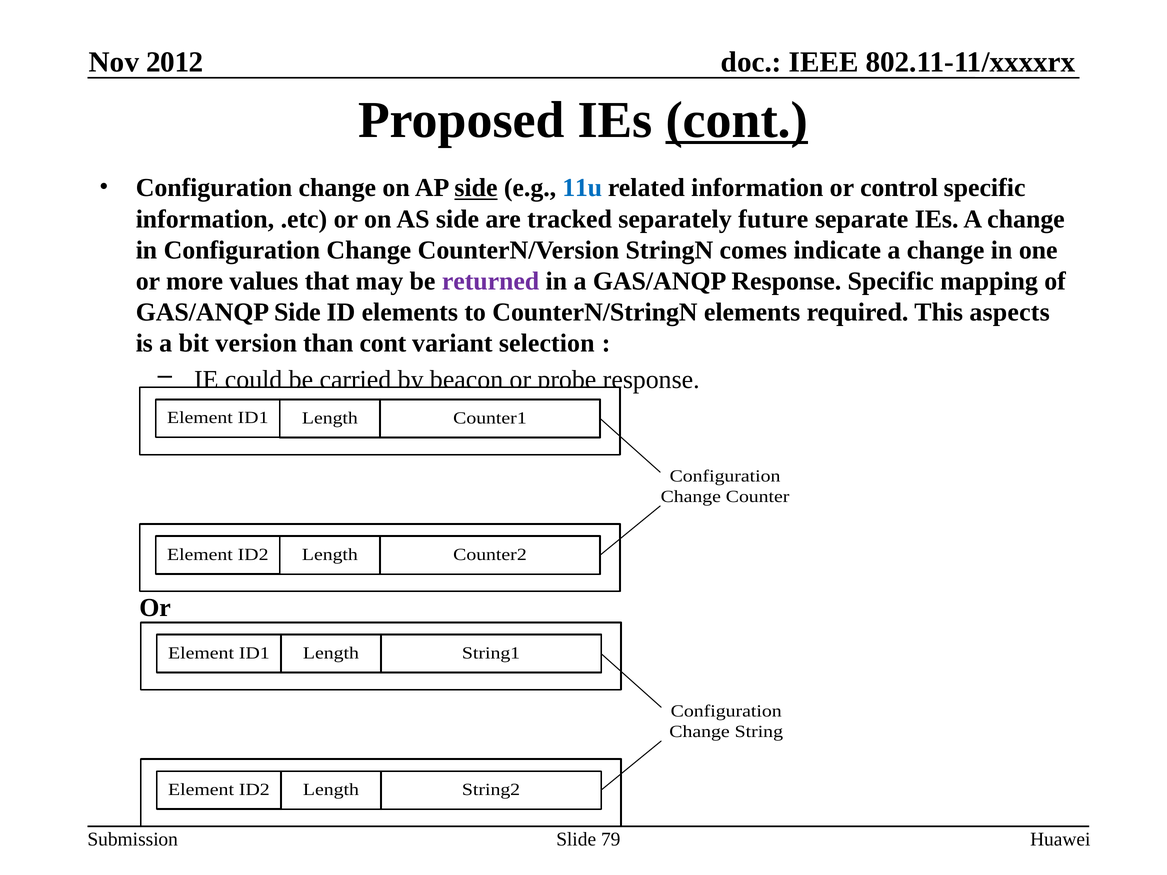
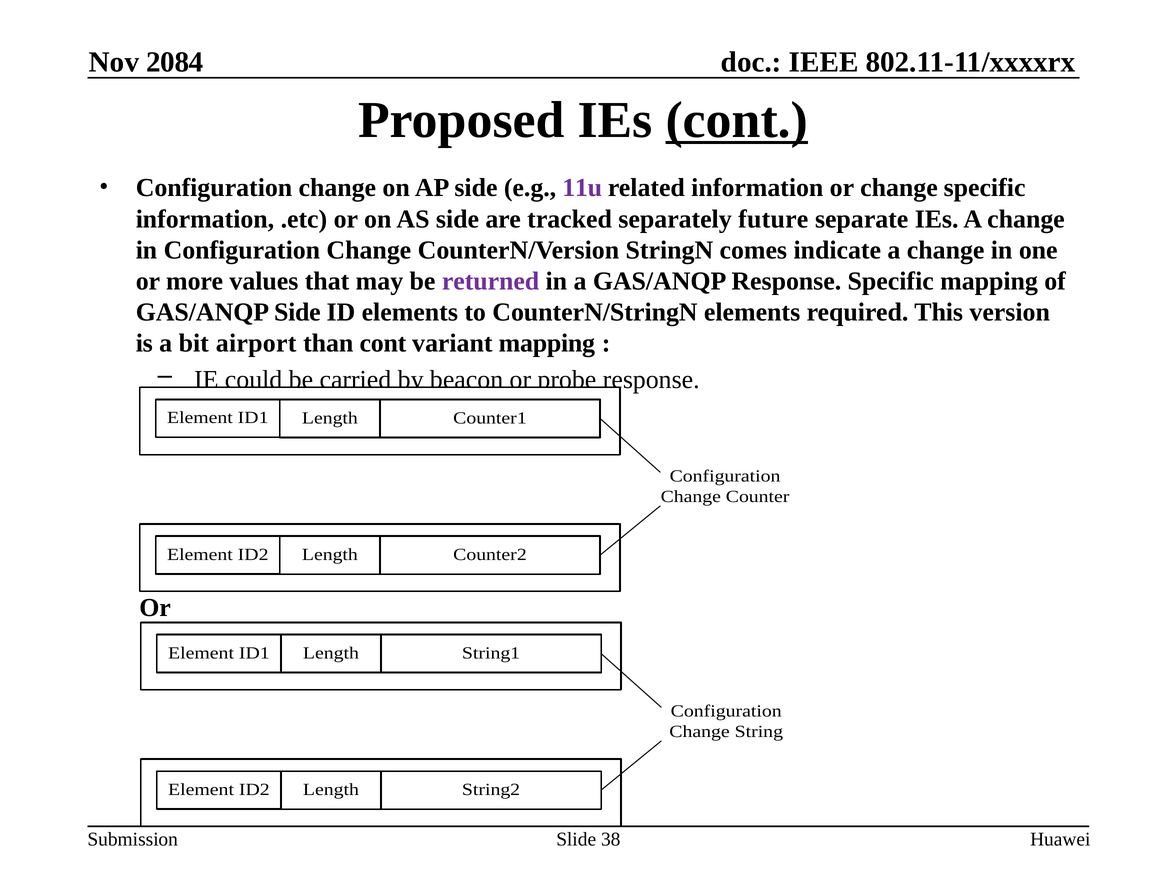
2012: 2012 -> 2084 (175, 62)
side underline: present -> none (476, 188)
11u colour: blue -> purple (582, 188)
or control: control -> change (899, 188)
aspects: aspects -> version (1010, 312)
version: version -> airport (256, 343)
variant selection: selection -> mapping (547, 343)
79: 79 -> 38 (611, 839)
